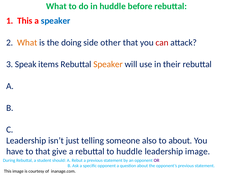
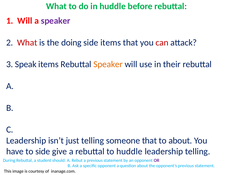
1 This: This -> Will (25, 21)
speaker colour: blue -> purple (56, 21)
What colour: orange -> red (27, 42)
side other: other -> items (111, 42)
someone also: also -> that (149, 140)
to that: that -> side (43, 151)
leadership image: image -> telling (198, 151)
